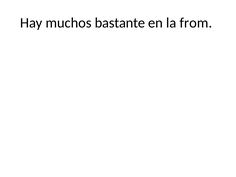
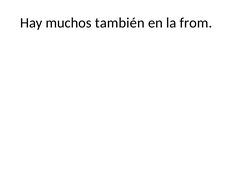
bastante: bastante -> también (120, 23)
